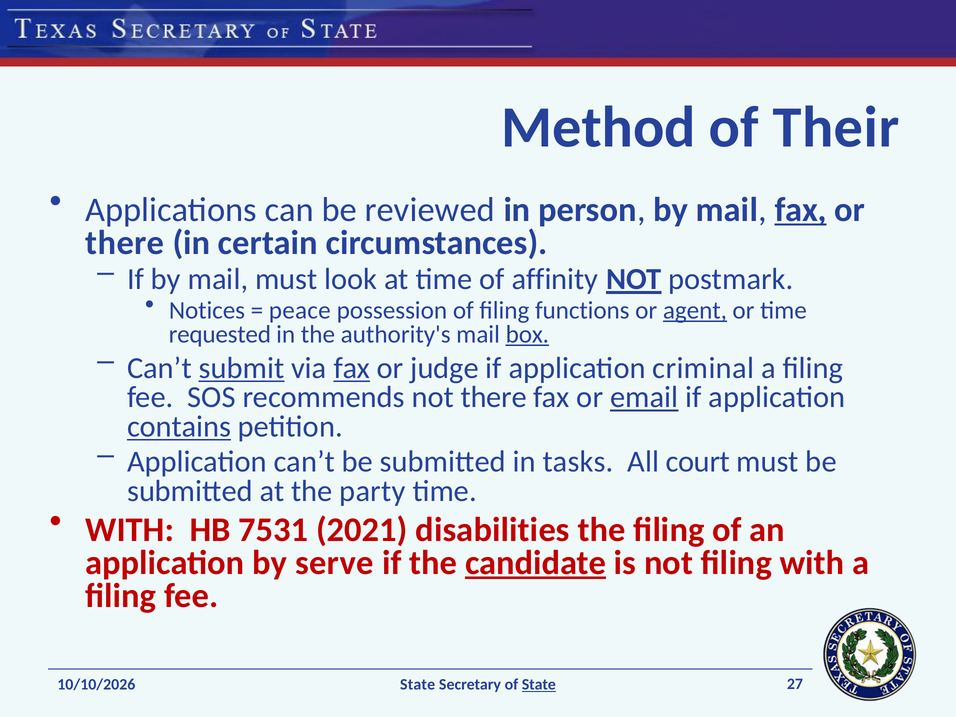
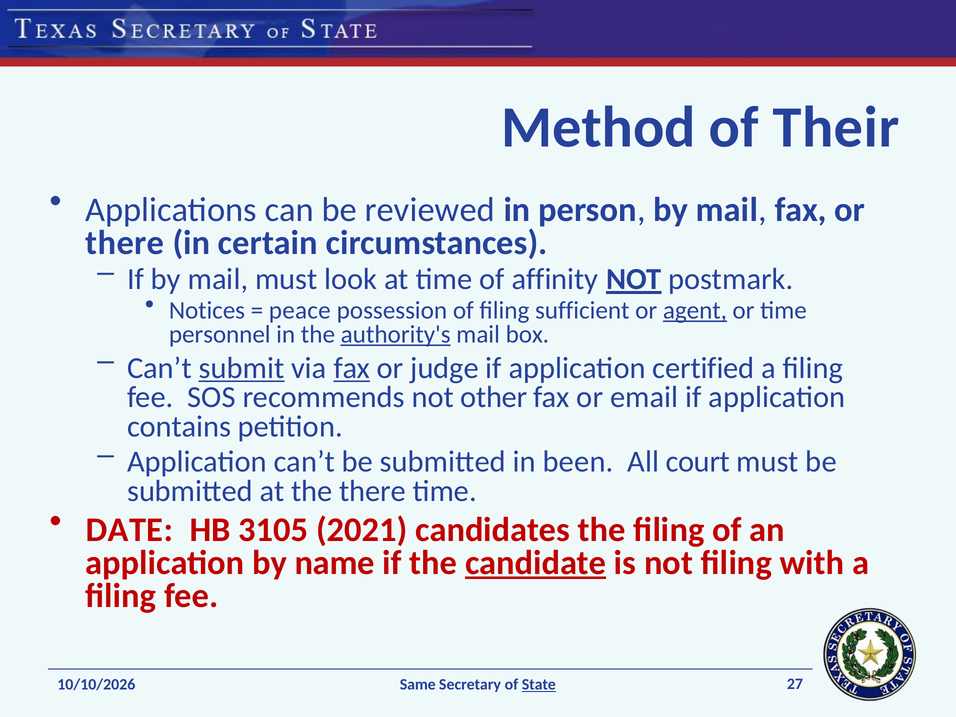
fax underline: present -> none (801, 210)
functions: functions -> sufficient (582, 310)
requested: requested -> personnel (220, 335)
authority's underline: none -> present (396, 335)
box underline: present -> none (527, 335)
criminal: criminal -> certified (703, 368)
not there: there -> other (494, 397)
email underline: present -> none (644, 397)
contains underline: present -> none (179, 427)
tasks: tasks -> been (578, 462)
the party: party -> there (373, 491)
WITH: WITH -> DATE (129, 530)
7531: 7531 -> 3105 (273, 530)
disabilities: disabilities -> candidates (493, 530)
serve: serve -> name (335, 563)
State: State -> Same (418, 685)
